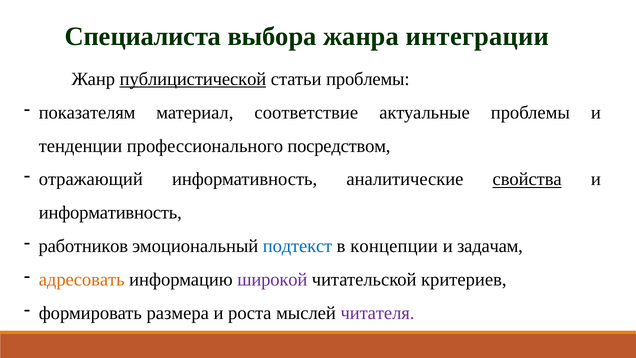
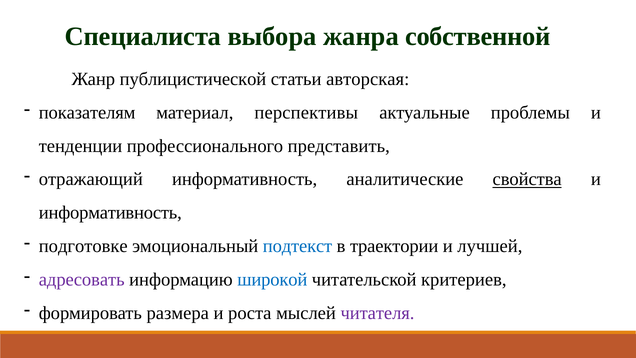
интеграции: интеграции -> собственной (478, 36)
публицистической underline: present -> none (193, 79)
статьи проблемы: проблемы -> авторская (368, 79)
соответствие: соответствие -> перспективы (306, 112)
посредством: посредством -> представить (339, 146)
работников: работников -> подготовке (83, 246)
концепции: концепции -> траектории (394, 246)
задачам: задачам -> лучшей (490, 246)
адресовать colour: orange -> purple (82, 279)
широкой colour: purple -> blue (272, 279)
